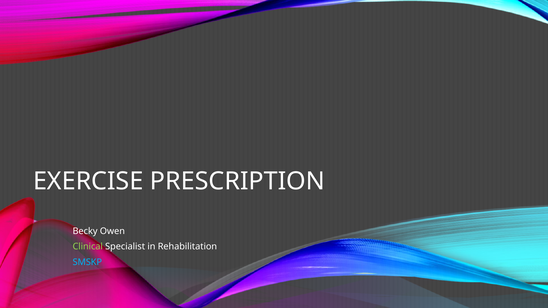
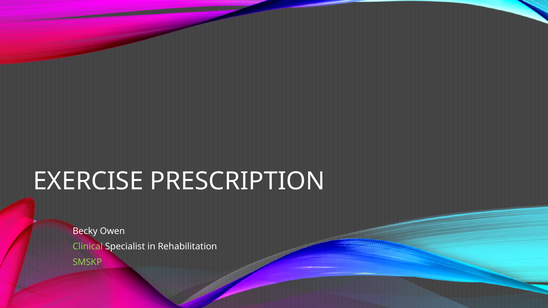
SMSKP colour: light blue -> light green (87, 262)
